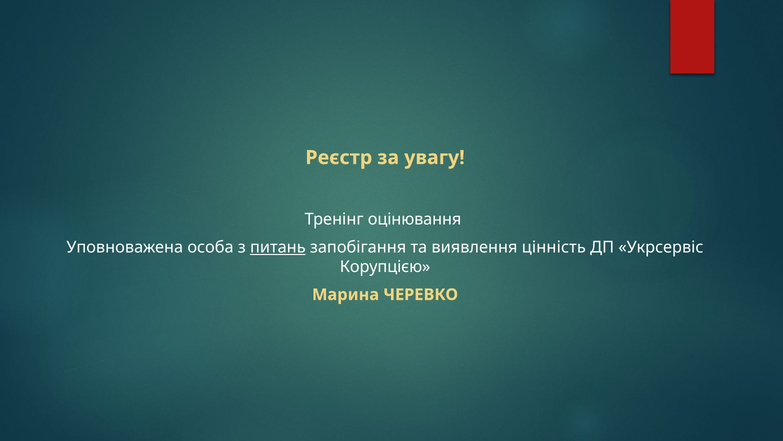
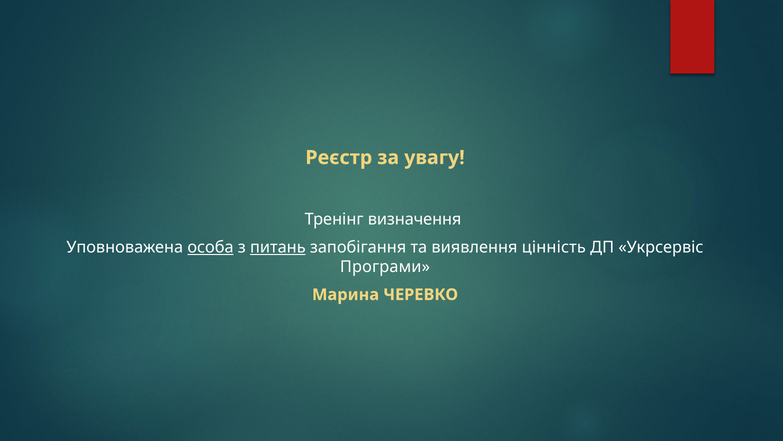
оцінювання: оцінювання -> визначення (415, 219)
особа underline: none -> present (210, 247)
Корупцією: Корупцією -> Програми (385, 267)
